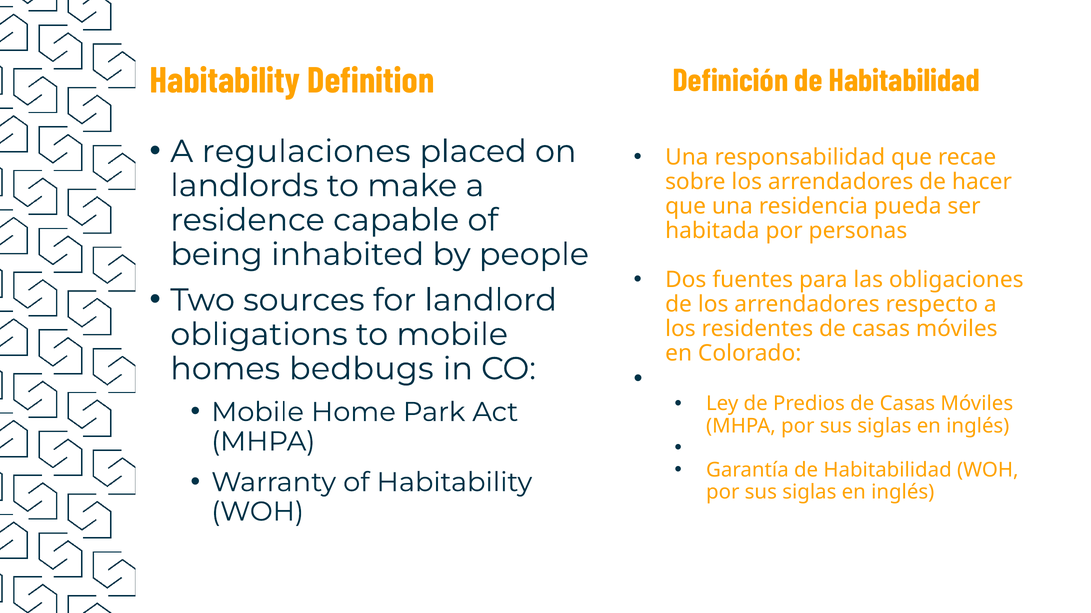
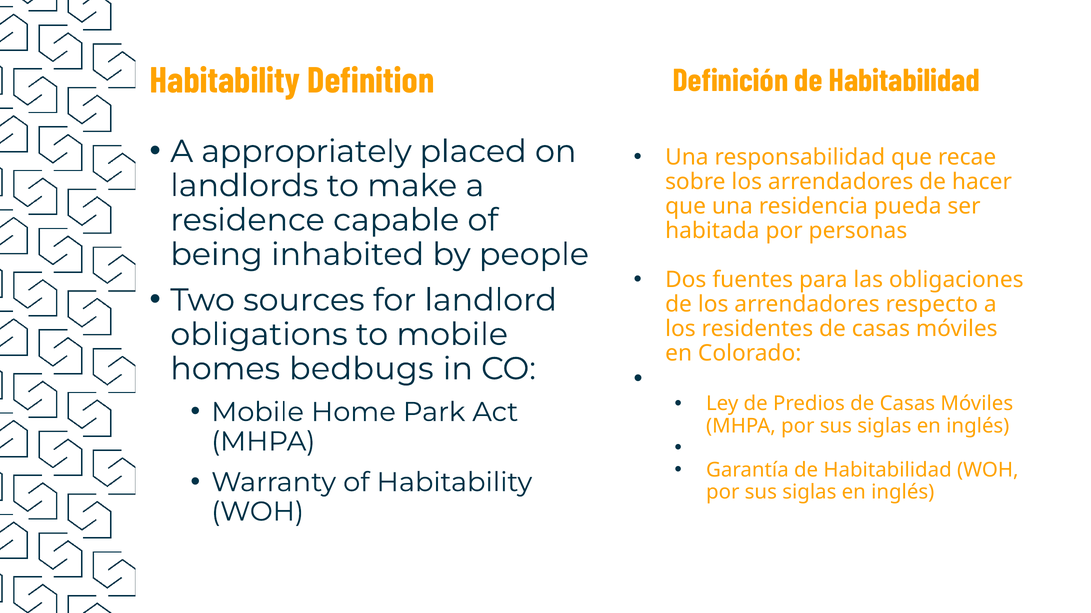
regulaciones: regulaciones -> appropriately (306, 152)
